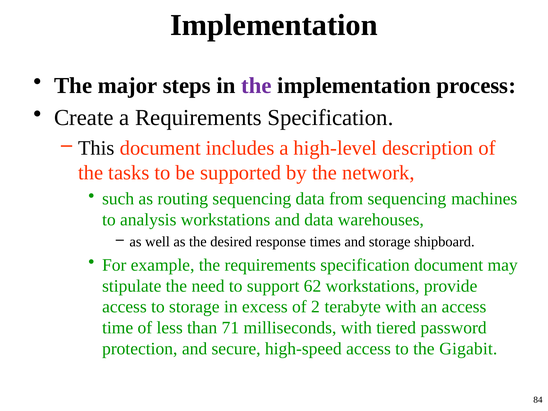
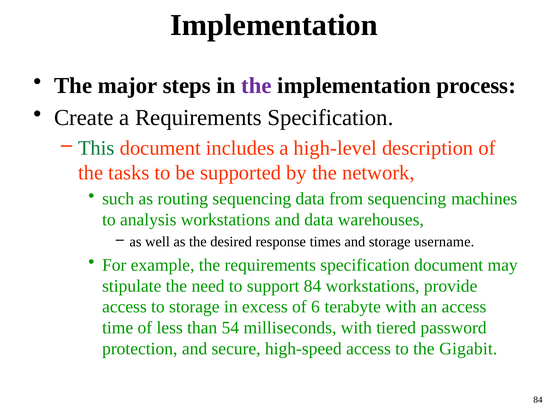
This colour: black -> green (96, 148)
shipboard: shipboard -> username (444, 242)
support 62: 62 -> 84 (312, 286)
2: 2 -> 6 (315, 307)
71: 71 -> 54 (230, 328)
